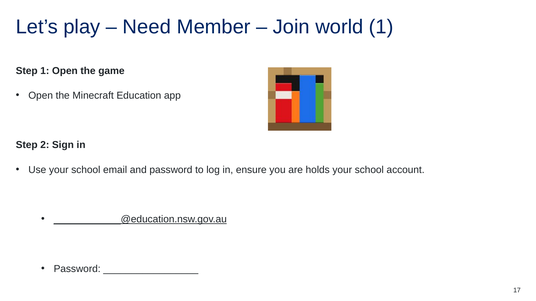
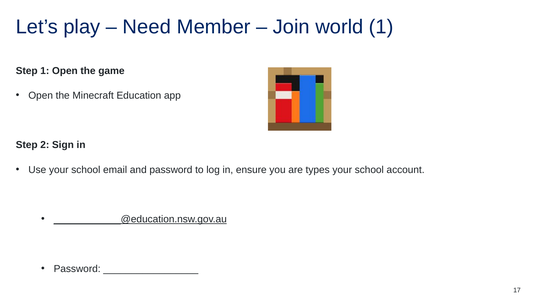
holds: holds -> types (318, 170)
